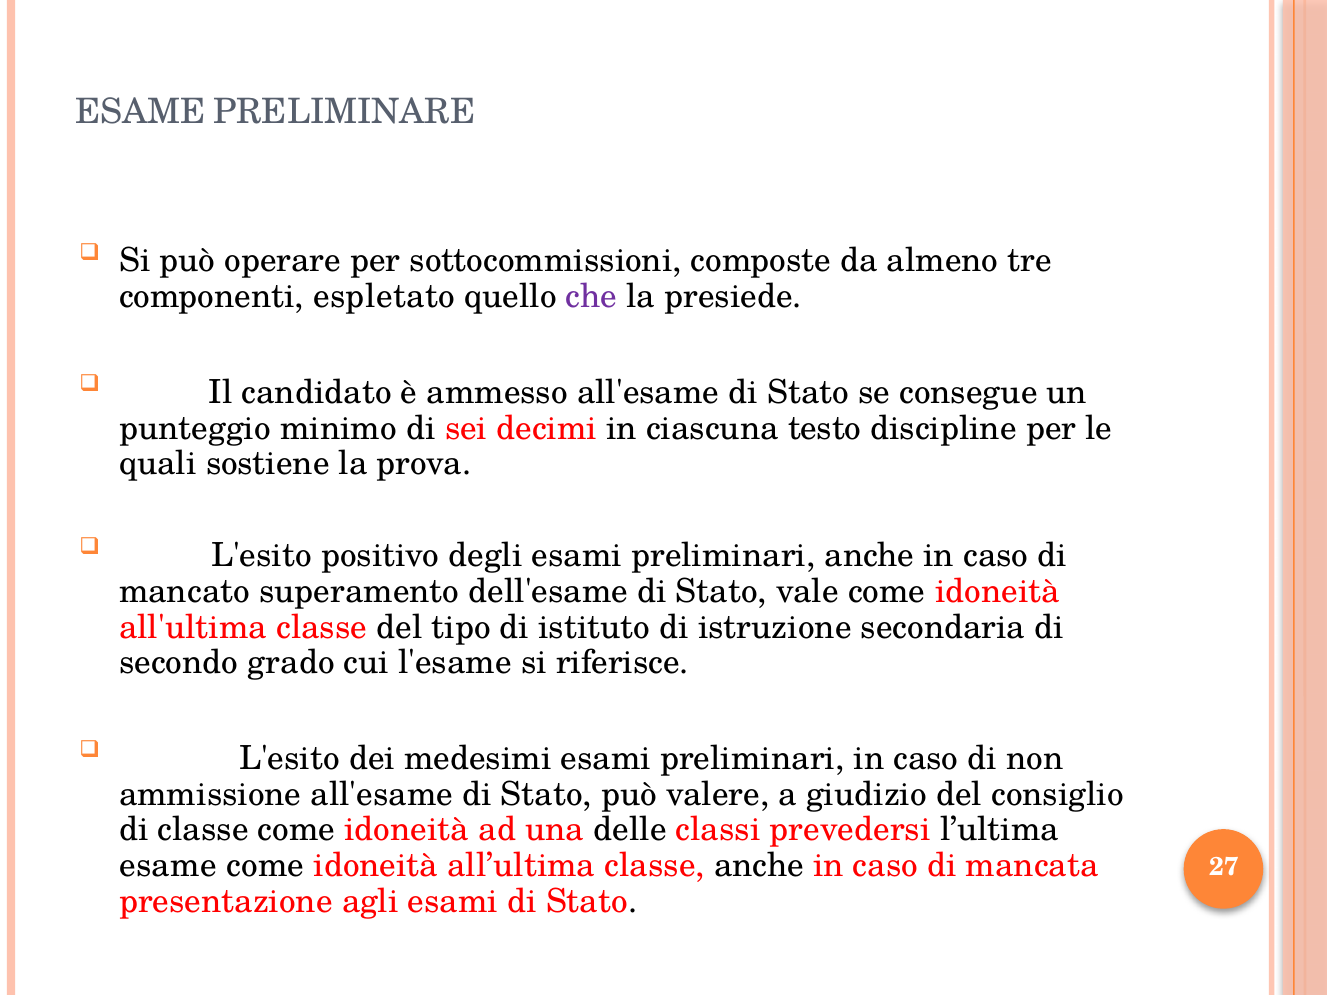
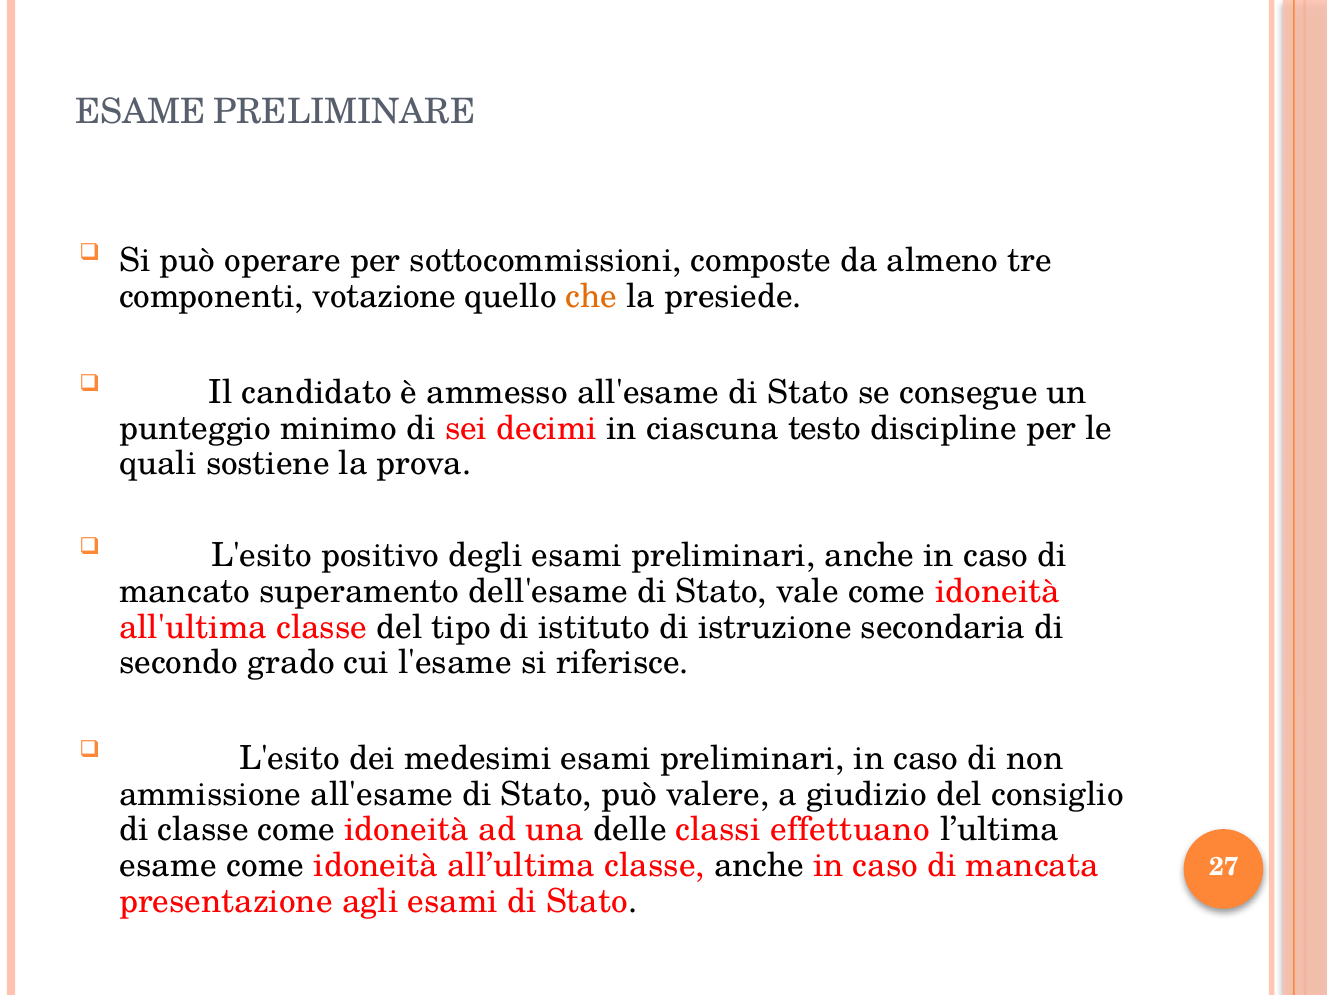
espletato: espletato -> votazione (384, 297)
che colour: purple -> orange (592, 297)
prevedersi: prevedersi -> effettuano (850, 830)
